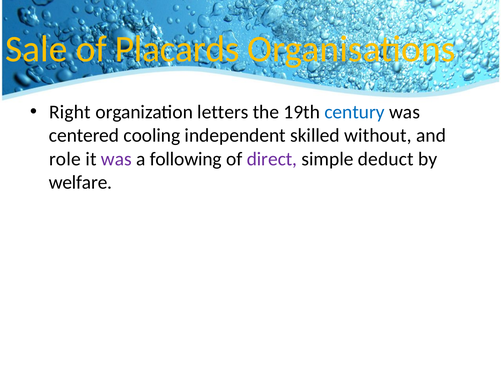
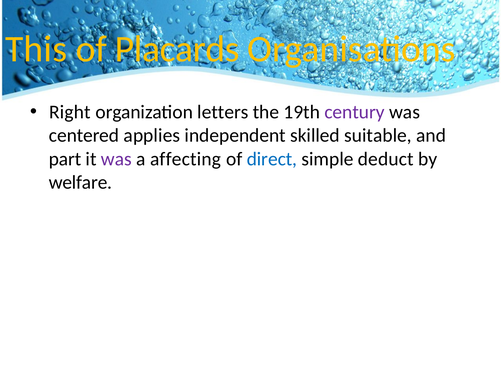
Sale: Sale -> This (36, 49)
century colour: blue -> purple (355, 112)
cooling: cooling -> applies (152, 135)
without: without -> suitable (378, 135)
role: role -> part (65, 159)
following: following -> affecting (186, 159)
direct colour: purple -> blue (272, 159)
